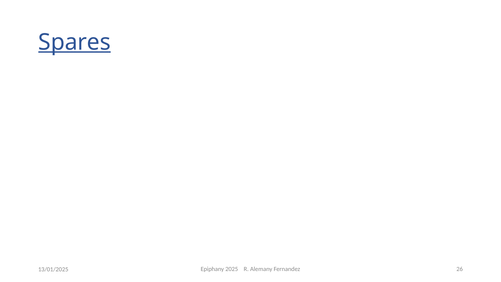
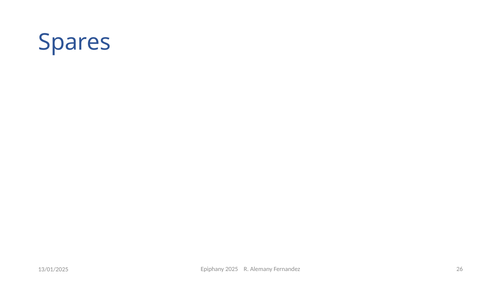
Spares underline: present -> none (75, 42)
